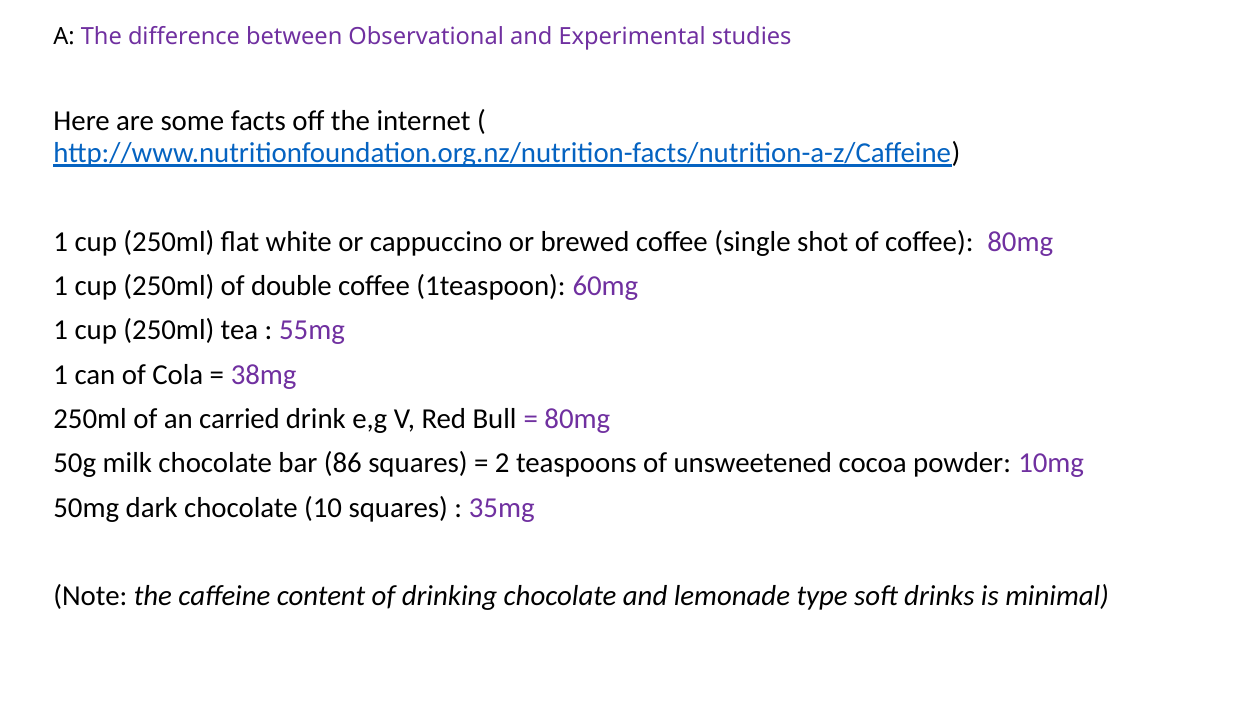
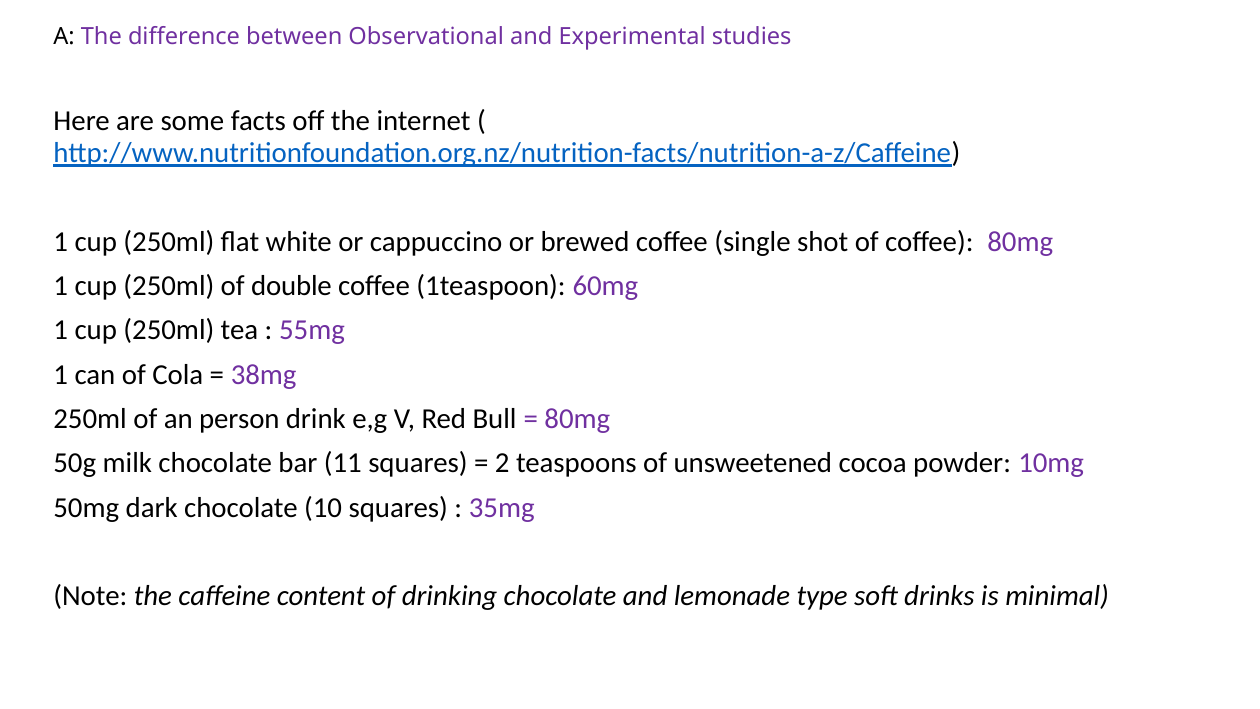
carried: carried -> person (239, 419)
86: 86 -> 11 (343, 463)
